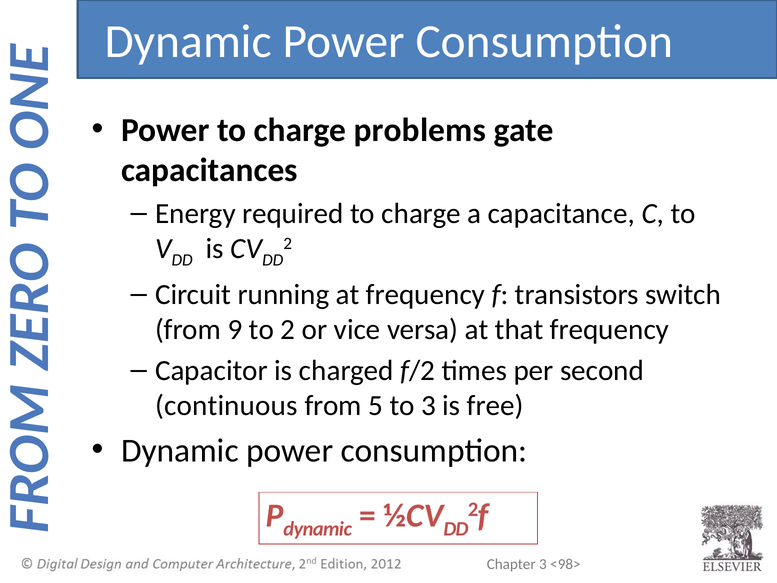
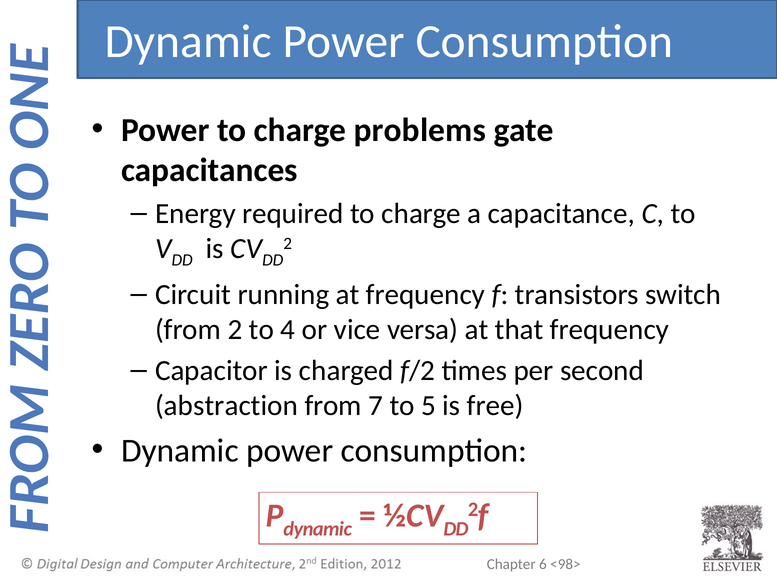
from 9: 9 -> 2 (235, 329)
to 2: 2 -> 4 (288, 329)
continuous: continuous -> abstraction (227, 406)
5: 5 -> 7 (376, 406)
to 3: 3 -> 5 (428, 406)
3: 3 -> 6 (543, 564)
